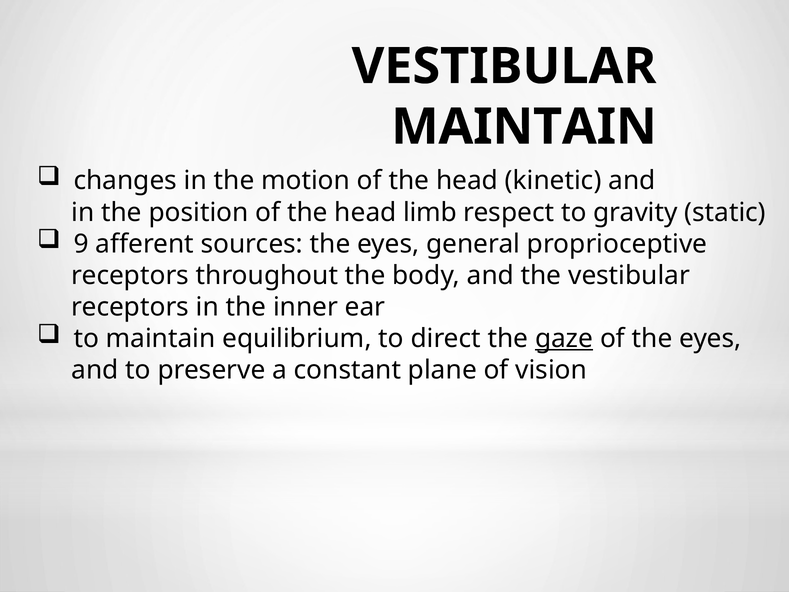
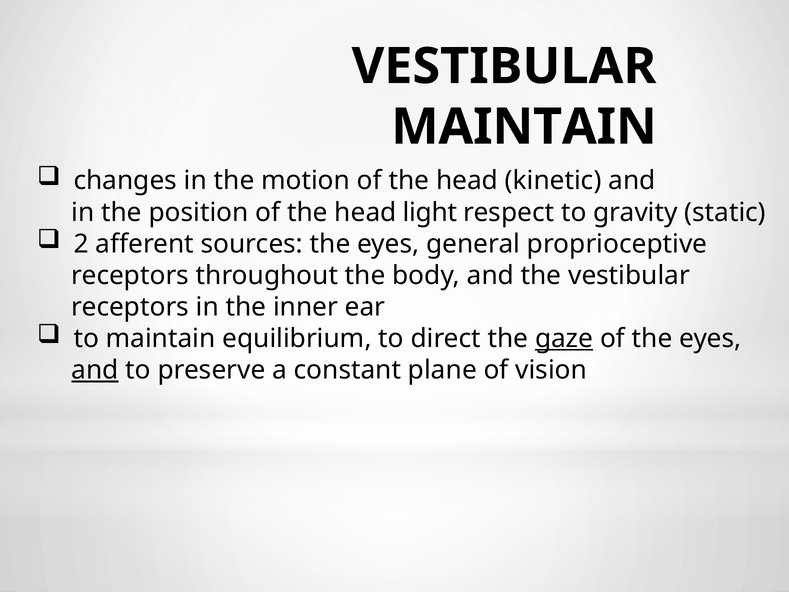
limb: limb -> light (430, 212)
9: 9 -> 2 (81, 244)
and underline: none -> present (95, 370)
